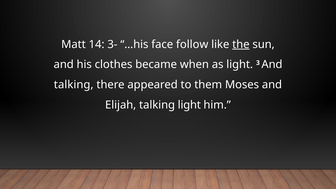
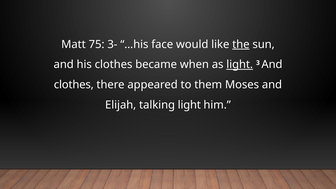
14: 14 -> 75 (97, 44)
follow: follow -> would (192, 44)
light underline: none -> present (240, 65)
talking: talking -> clothes (74, 85)
